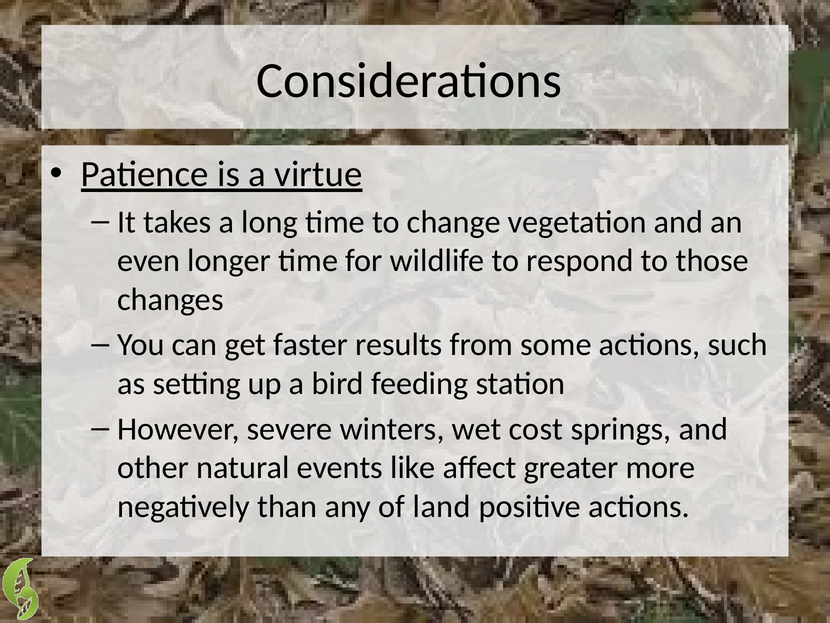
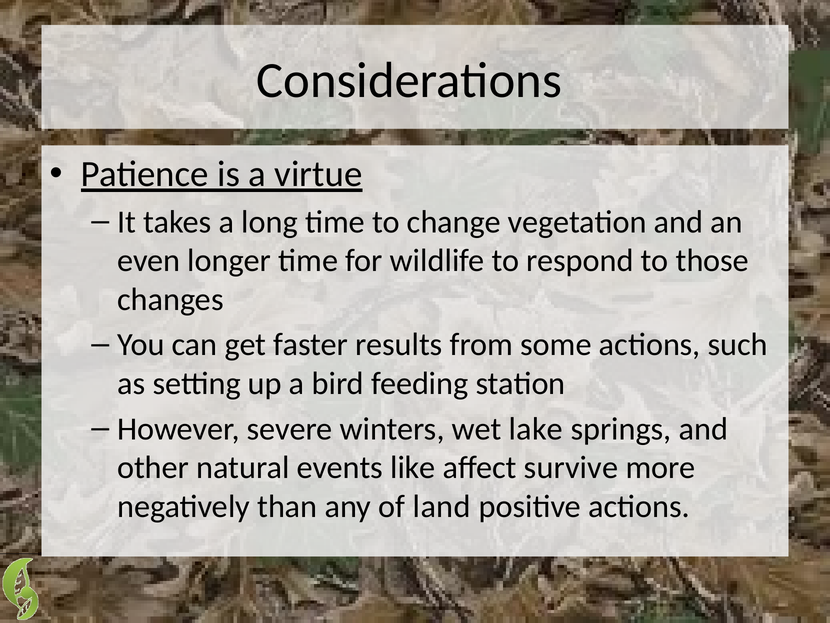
cost: cost -> lake (536, 428)
greater: greater -> survive (571, 467)
